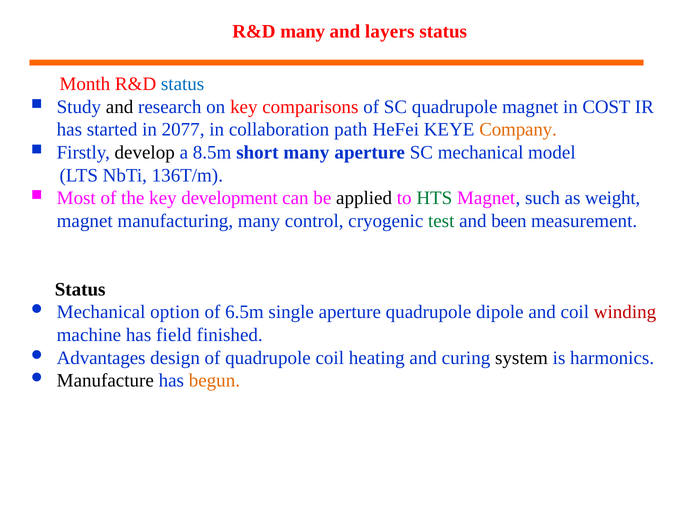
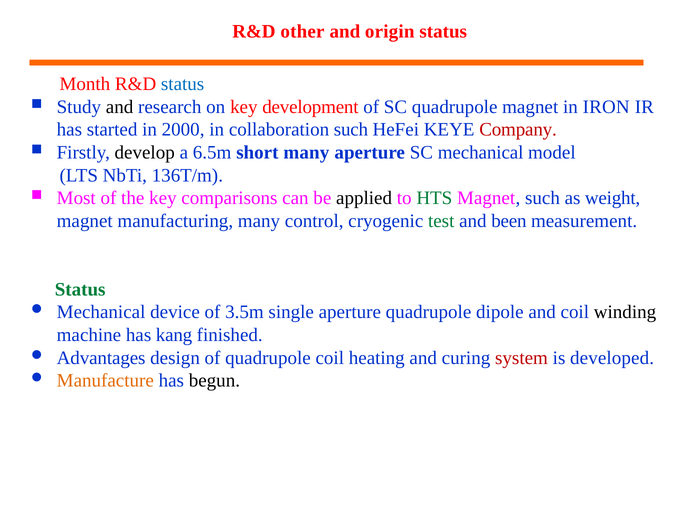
R&D many: many -> other (302, 32)
layers: layers -> origin (390, 32)
comparisons: comparisons -> development (310, 107)
COST: COST -> IRON (606, 107)
2077: 2077 -> 2000 (183, 130)
collaboration path: path -> such (351, 130)
Company colour: orange -> red (518, 130)
8.5m: 8.5m -> 6.5m (212, 153)
development: development -> comparisons (229, 198)
Status colour: black -> green (80, 289)
option: option -> device (175, 312)
6.5m: 6.5m -> 3.5m (244, 312)
winding colour: red -> black (625, 312)
field: field -> kang (174, 335)
system colour: black -> red (521, 358)
harmonics: harmonics -> developed (612, 358)
Manufacture colour: black -> orange (105, 381)
begun colour: orange -> black (214, 381)
